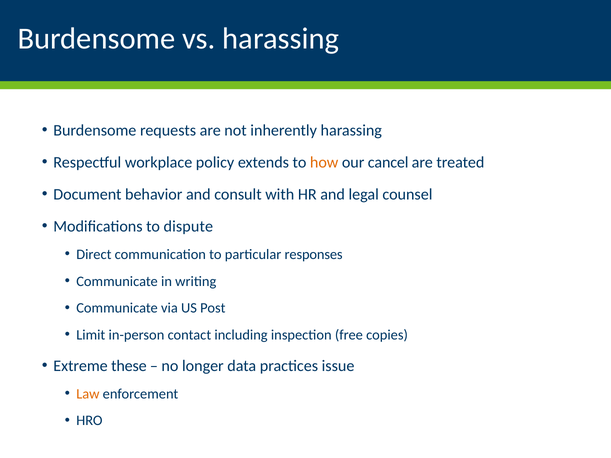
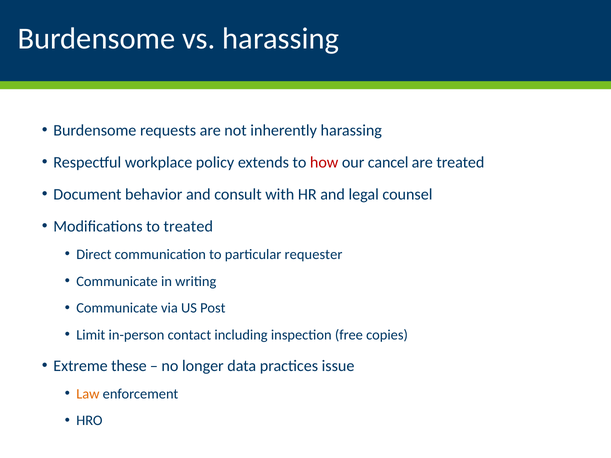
how colour: orange -> red (324, 163)
to dispute: dispute -> treated (188, 227)
responses: responses -> requester (314, 255)
